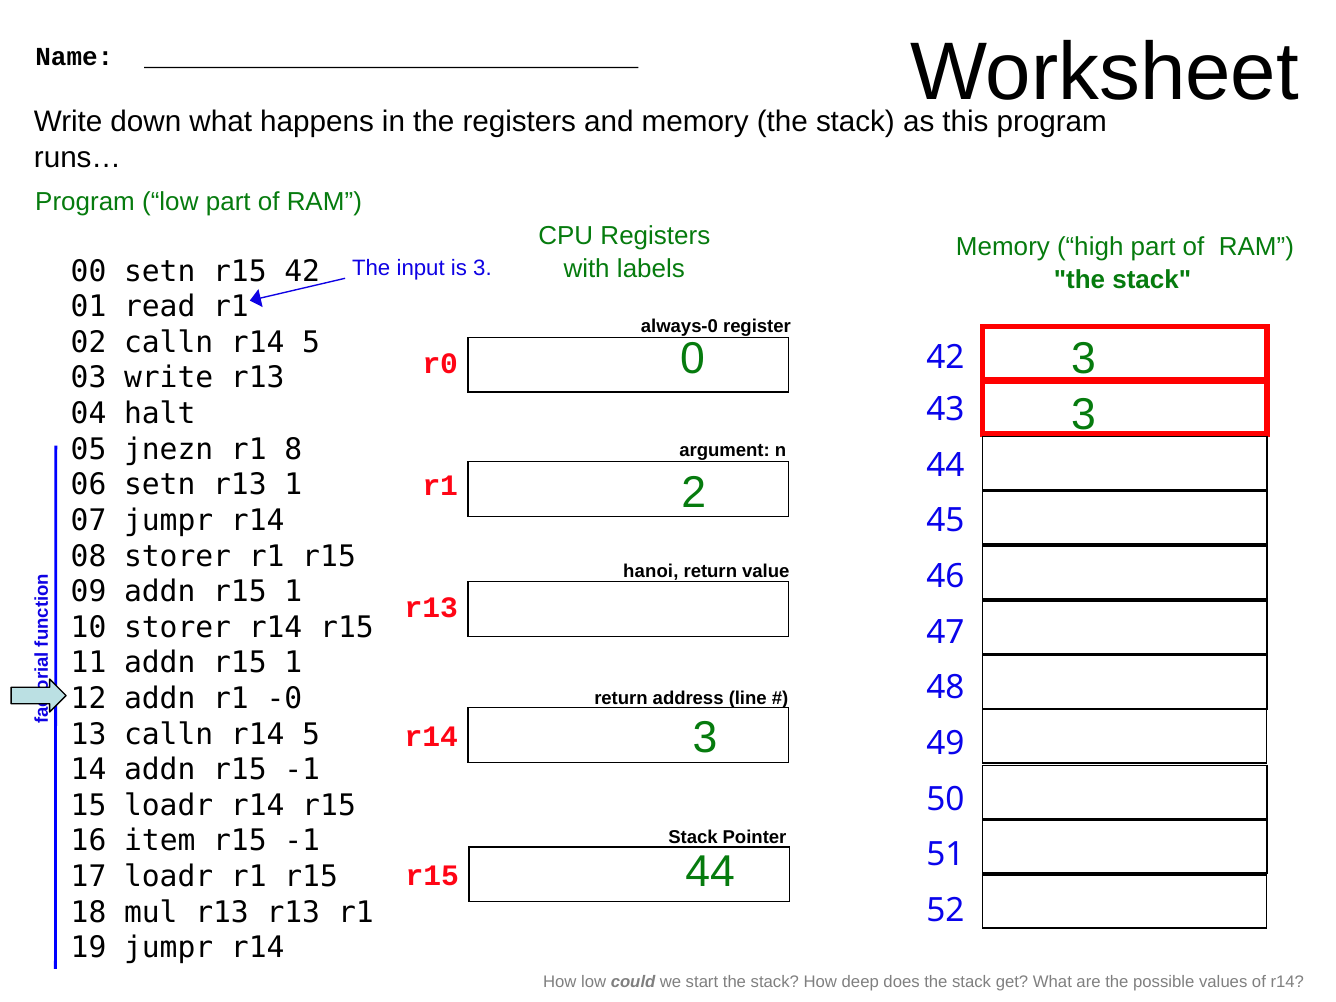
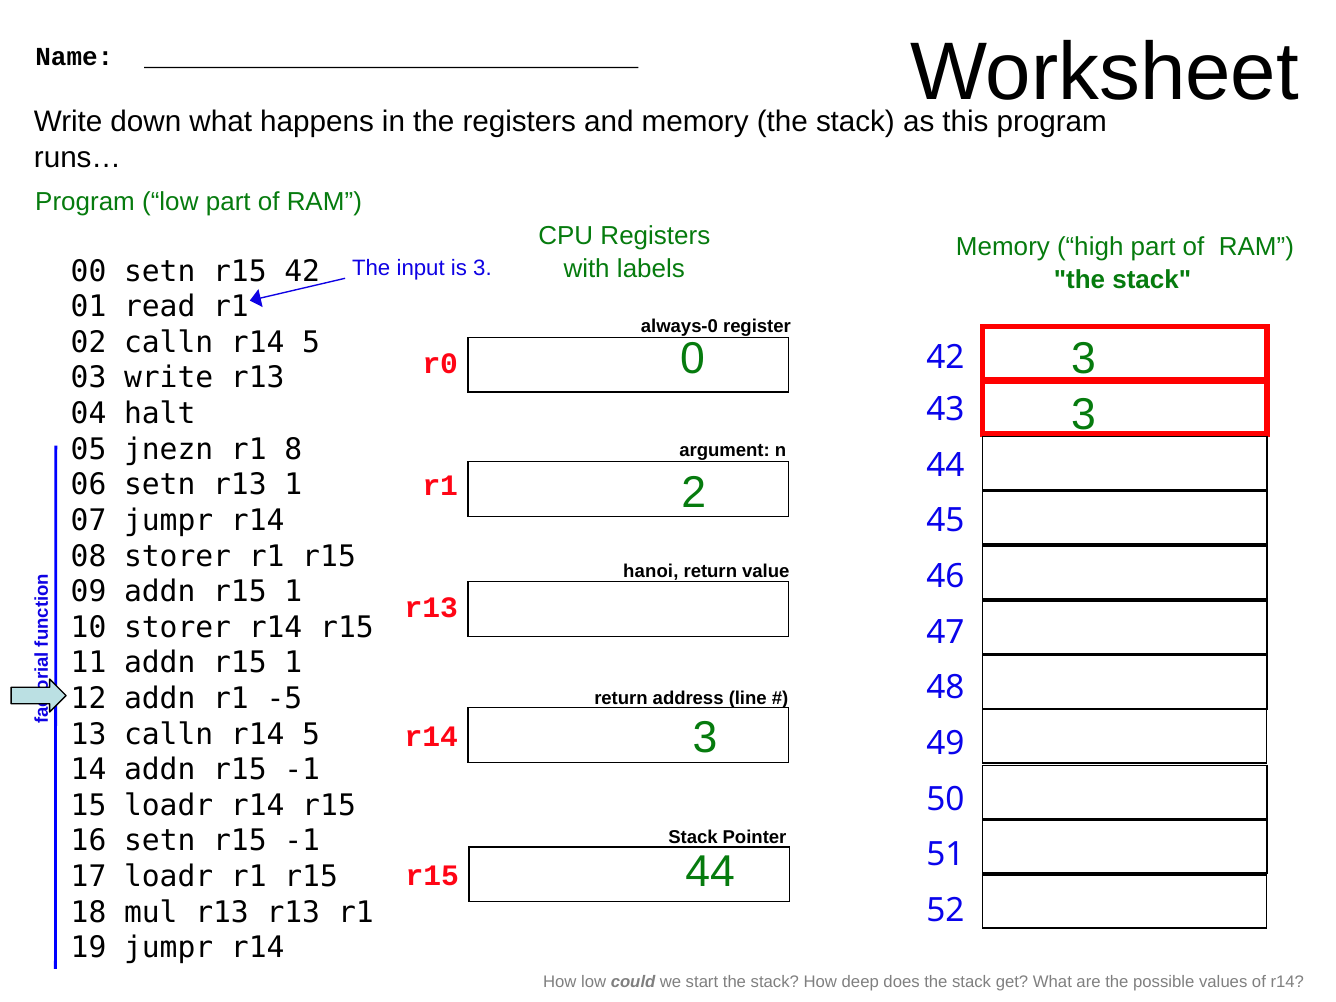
-0: -0 -> -5 (284, 699)
16 item: item -> setn (160, 841)
